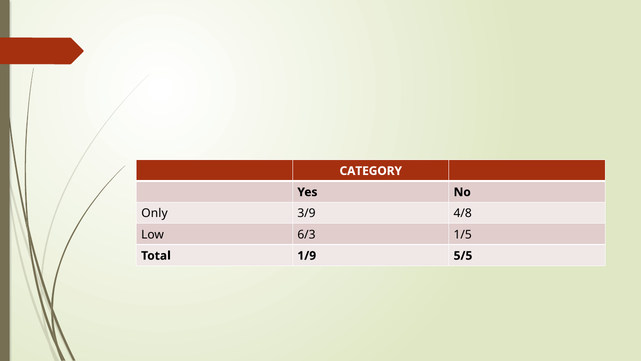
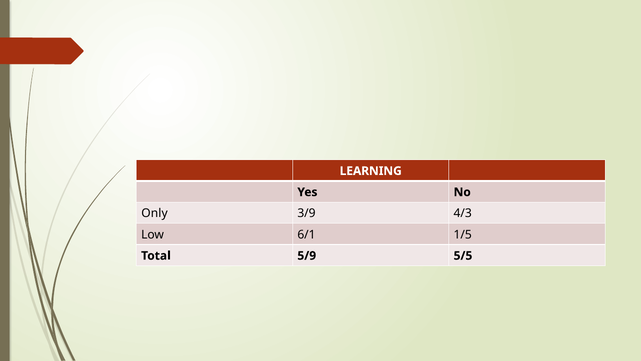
CATEGORY: CATEGORY -> LEARNING (371, 171)
4/8: 4/8 -> 4/3 (463, 213)
6/3: 6/3 -> 6/1 (306, 234)
1/9: 1/9 -> 5/9 (307, 255)
